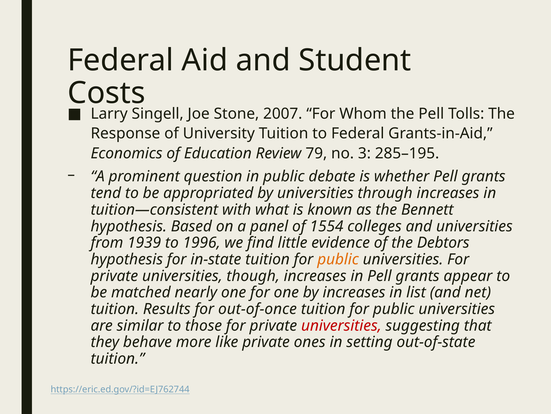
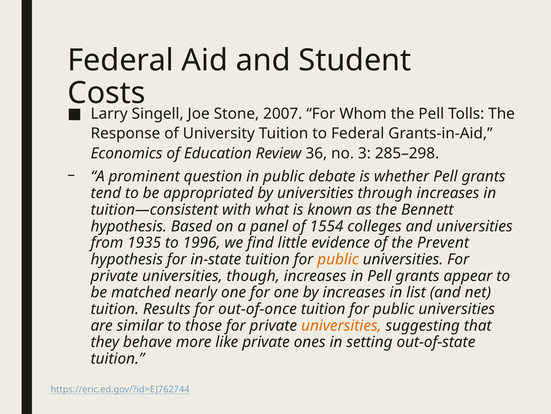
79: 79 -> 36 (316, 153)
285–195: 285–195 -> 285–298 (407, 153)
1939: 1939 -> 1935 (144, 242)
Debtors: Debtors -> Prevent (443, 242)
universities colour: red -> orange (341, 325)
